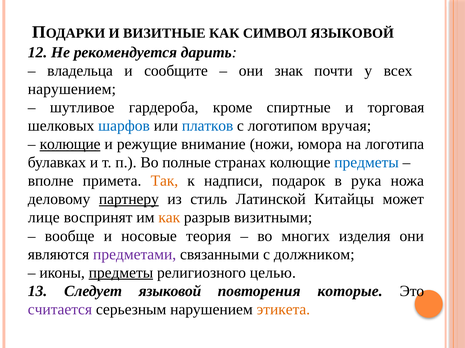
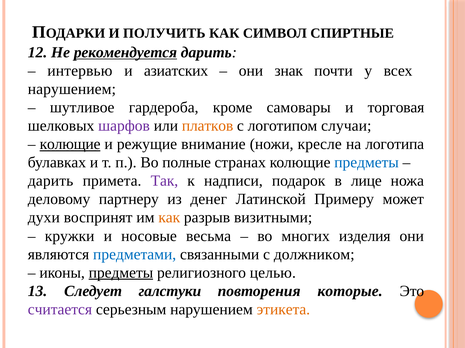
ВИЗИТНЫЕ: ВИЗИТНЫЕ -> ПОЛУЧИТЬ (164, 33)
СИМВОЛ ЯЗЫКОВОЙ: ЯЗЫКОВОЙ -> СПИРТНЫЕ (352, 33)
рекомендуется underline: none -> present (125, 52)
владельца: владельца -> интервью (80, 71)
сообщите: сообщите -> азиатских (176, 71)
спиртные: спиртные -> самовары (299, 108)
шарфов colour: blue -> purple (124, 126)
платков colour: blue -> orange (208, 126)
вручая: вручая -> случаи (346, 126)
юмора: юмора -> кресле (320, 144)
вполне: вполне -> дарить (51, 181)
Так colour: orange -> purple (164, 181)
рука: рука -> лице (366, 181)
партнеру underline: present -> none (129, 200)
стиль: стиль -> денег (209, 200)
Китайцы: Китайцы -> Примеру (344, 200)
лице: лице -> духи (44, 218)
вообще: вообще -> кружки (70, 236)
теория: теория -> весьма (209, 236)
предметами colour: purple -> blue (135, 255)
Следует языковой: языковой -> галстуки (170, 292)
